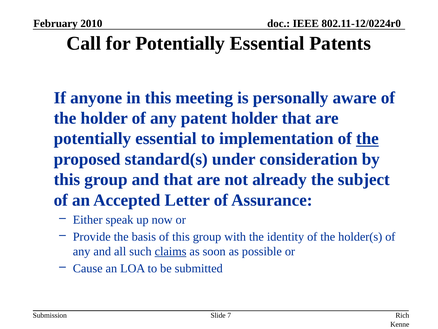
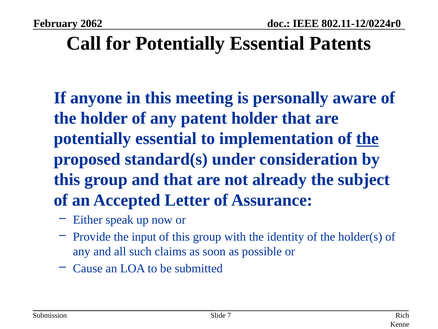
2010: 2010 -> 2062 (91, 23)
basis: basis -> input (144, 236)
claims underline: present -> none (171, 251)
